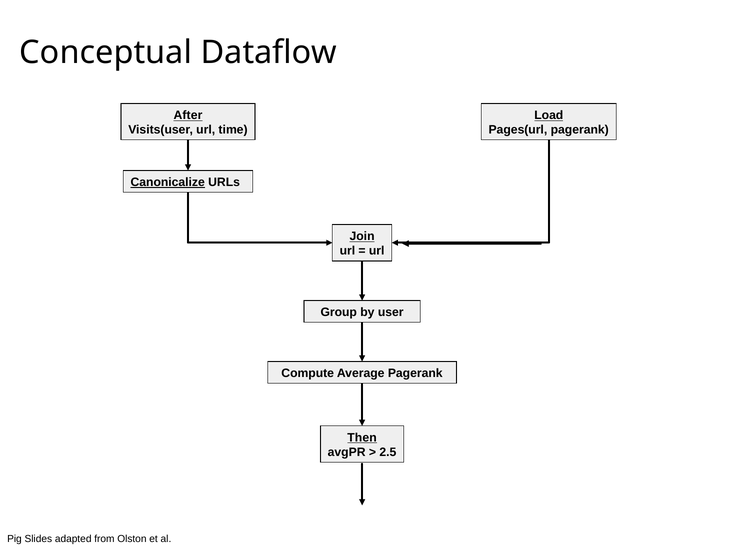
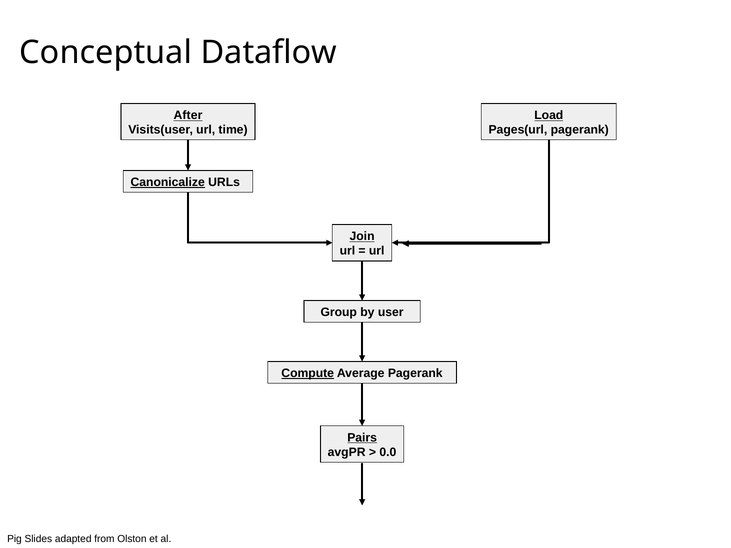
Compute underline: none -> present (308, 373)
Then: Then -> Pairs (362, 438)
2.5: 2.5 -> 0.0 (388, 452)
